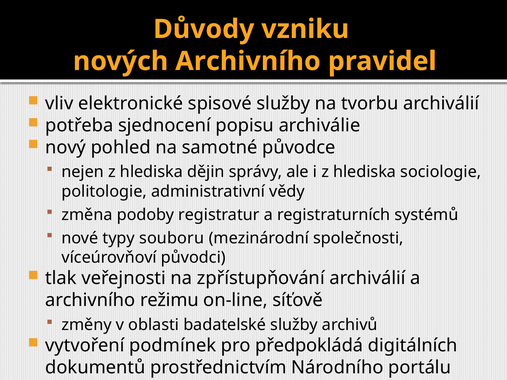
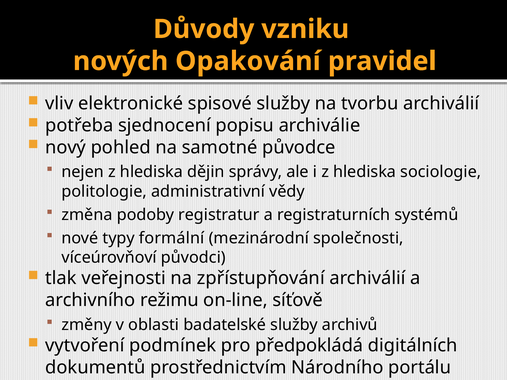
nových Archivního: Archivního -> Opakování (248, 61)
souboru: souboru -> formální (172, 238)
